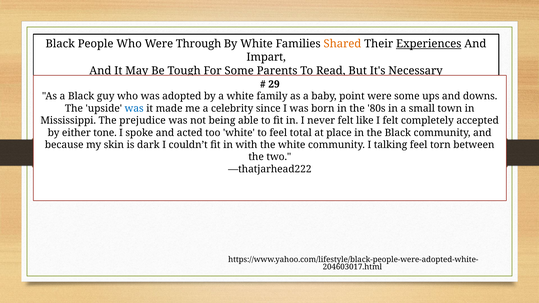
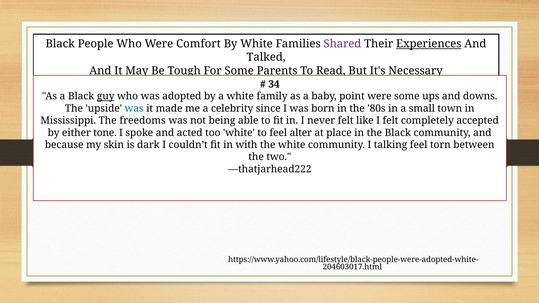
Through: Through -> Comfort (198, 44)
Shared colour: orange -> purple (342, 44)
Impart: Impart -> Talked (266, 57)
29: 29 -> 34 (274, 84)
guy underline: none -> present (106, 96)
prejudice: prejudice -> freedoms (143, 121)
total: total -> alter (301, 133)
